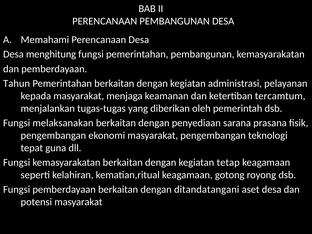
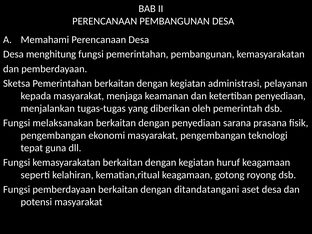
Tahun: Tahun -> Sketsa (17, 83)
ketertiban tercamtum: tercamtum -> penyediaan (280, 96)
tetap: tetap -> huruf (228, 162)
